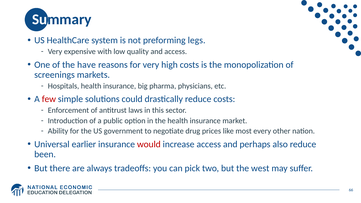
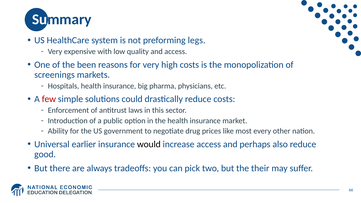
have: have -> been (87, 65)
would colour: red -> black (149, 144)
been: been -> good (45, 154)
west: west -> their (260, 168)
